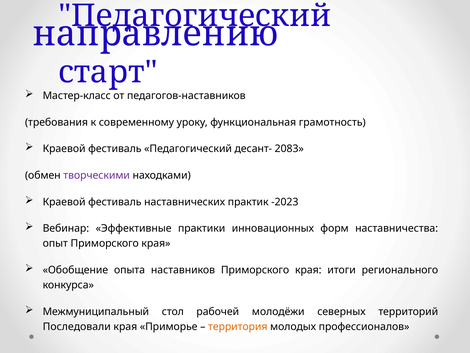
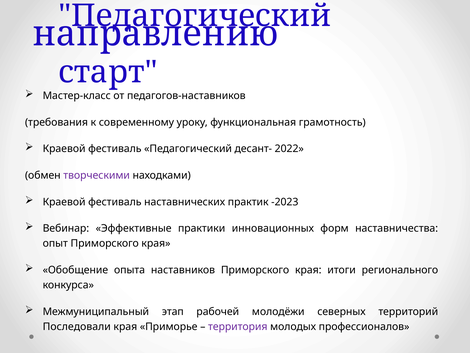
2083: 2083 -> 2022 (289, 149)
стол: стол -> этап (173, 311)
территория colour: orange -> purple (238, 326)
